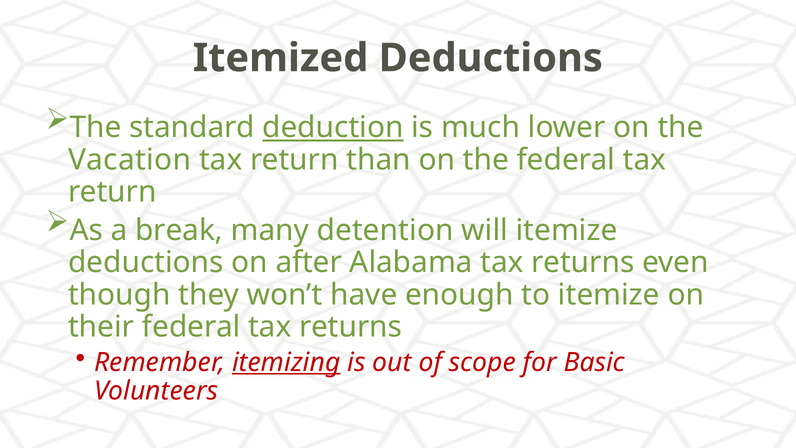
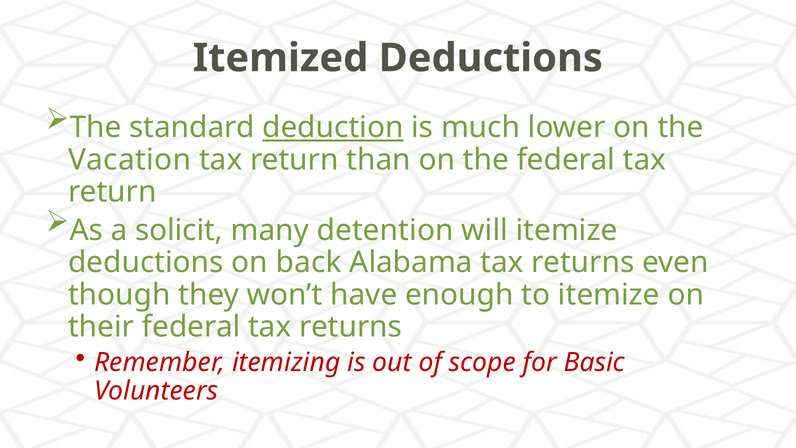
break: break -> solicit (179, 230)
after: after -> back (309, 262)
itemizing underline: present -> none (286, 362)
